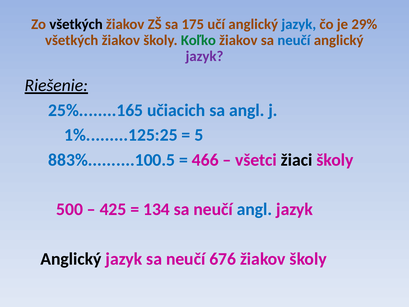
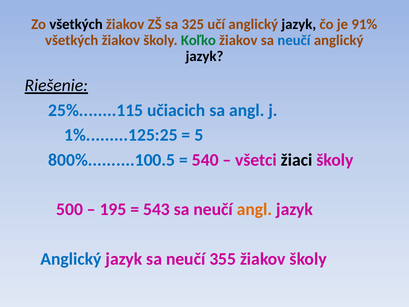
175: 175 -> 325 (193, 24)
jazyk colour: blue -> black (299, 24)
29%: 29% -> 91% (364, 24)
jazyk colour: purple -> black (204, 56)
25%........165: 25%........165 -> 25%........115 (96, 110)
883%..........100.5: 883%..........100.5 -> 800%..........100.5 (112, 160)
466: 466 -> 540 (205, 160)
425: 425 -> 195 (113, 209)
134: 134 -> 543 (156, 209)
angl colour: blue -> orange (255, 209)
Anglický colour: black -> blue (71, 259)
676: 676 -> 355 (223, 259)
